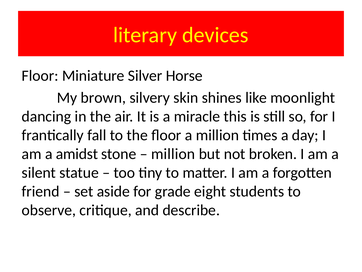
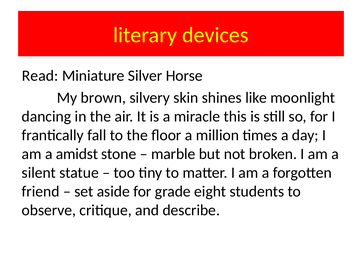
Floor: Floor -> Read (40, 76)
million: million -> marble (173, 154)
